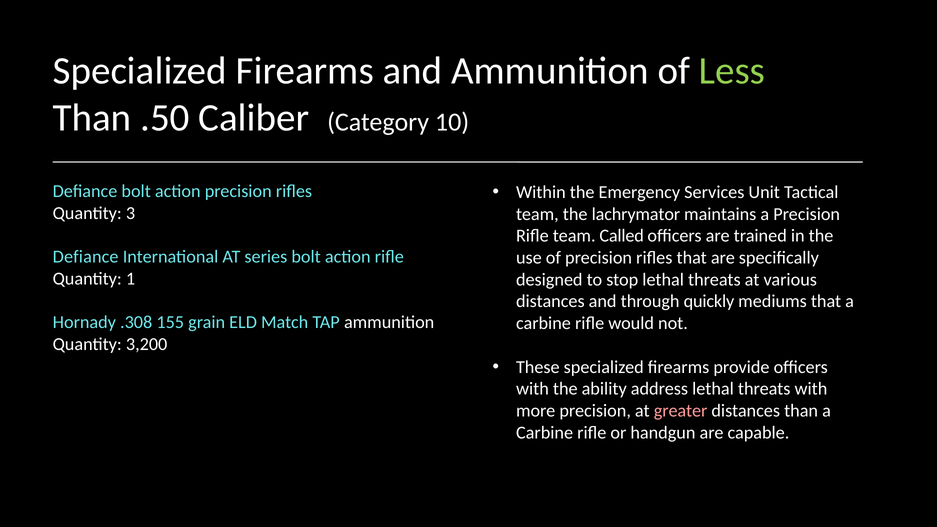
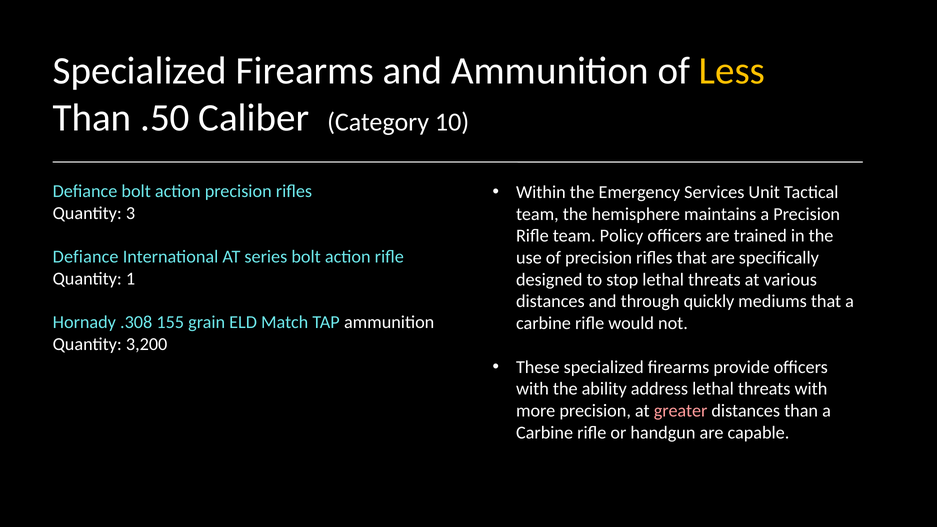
Less colour: light green -> yellow (732, 71)
lachrymator: lachrymator -> hemisphere (636, 214)
Called: Called -> Policy (622, 236)
